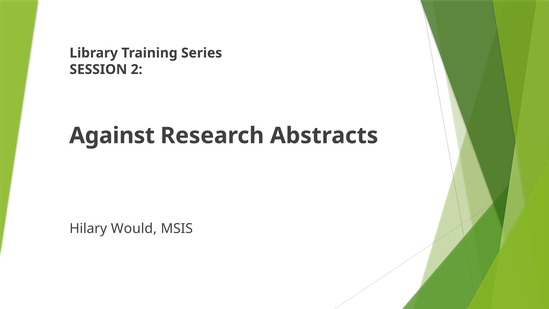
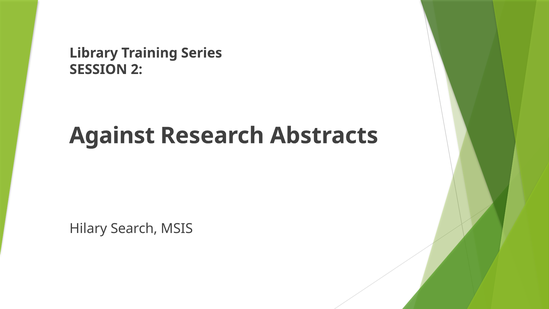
Would: Would -> Search (134, 228)
